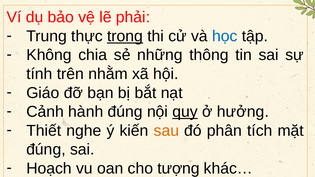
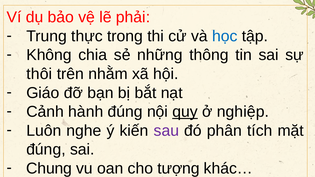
trong underline: present -> none (125, 36)
tính: tính -> thôi (39, 74)
hưởng: hưởng -> nghiệp (243, 112)
Thiết: Thiết -> Luôn (44, 131)
sau colour: orange -> purple (166, 131)
Hoạch: Hoạch -> Chung (49, 169)
